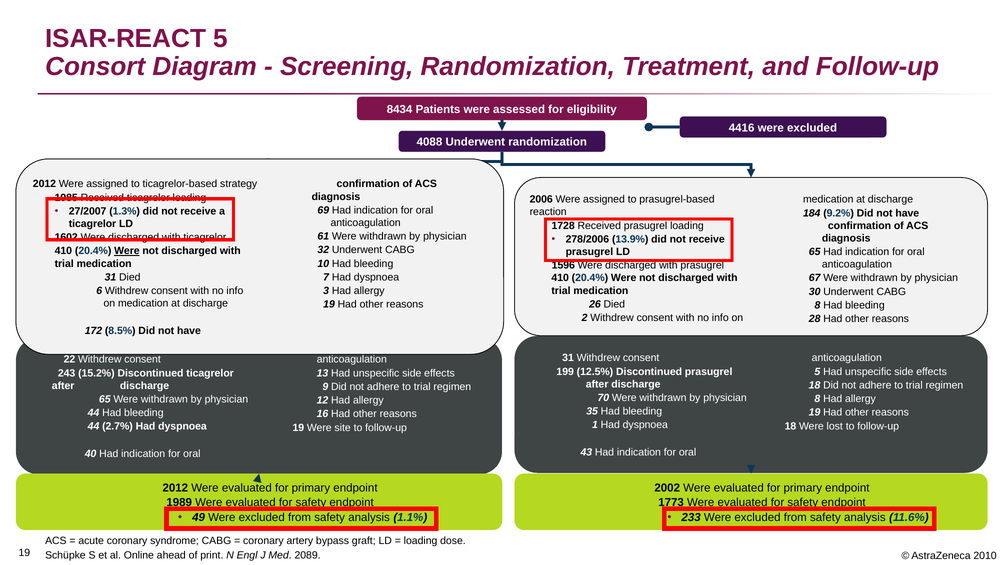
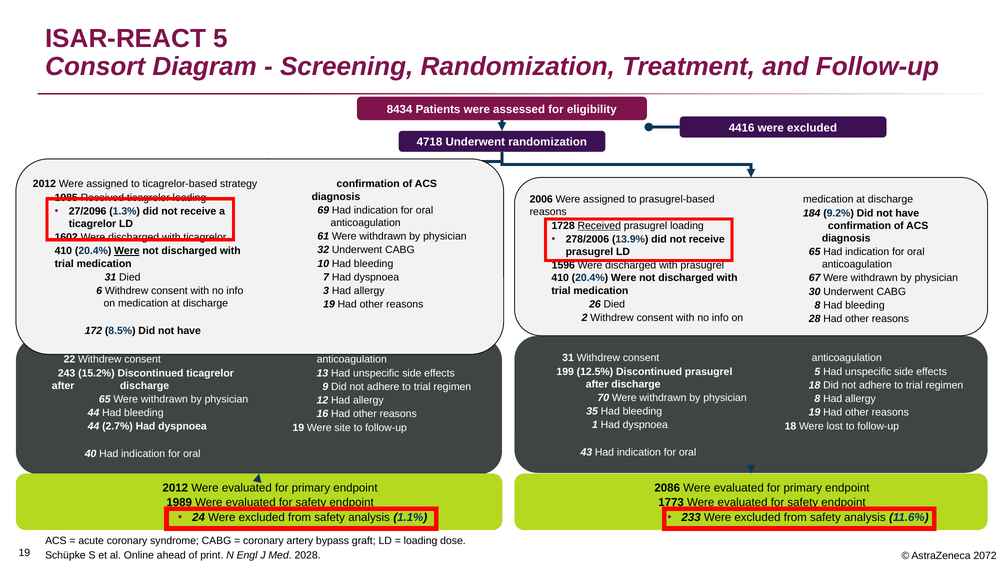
4088: 4088 -> 4718 (429, 142)
27/2007: 27/2007 -> 27/2096 (88, 211)
reaction: reaction -> reasons (548, 212)
Received underline: none -> present (599, 226)
2002: 2002 -> 2086 (667, 487)
49: 49 -> 24 (199, 517)
2089: 2089 -> 2028 (308, 555)
2010: 2010 -> 2072 (985, 555)
